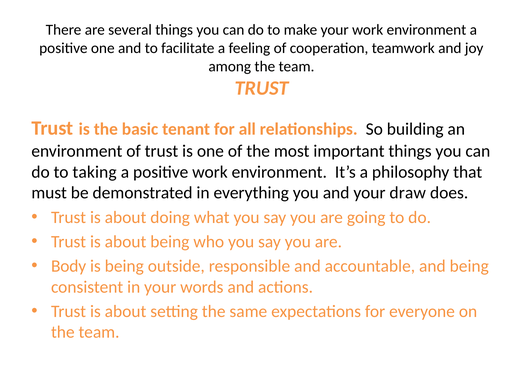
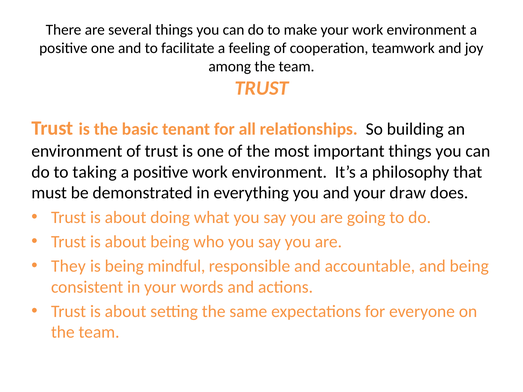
Body: Body -> They (68, 266)
outside: outside -> mindful (176, 266)
